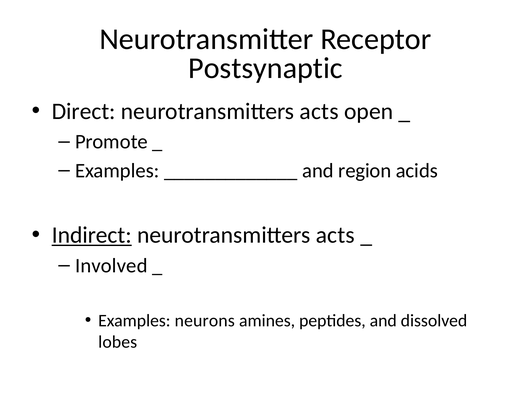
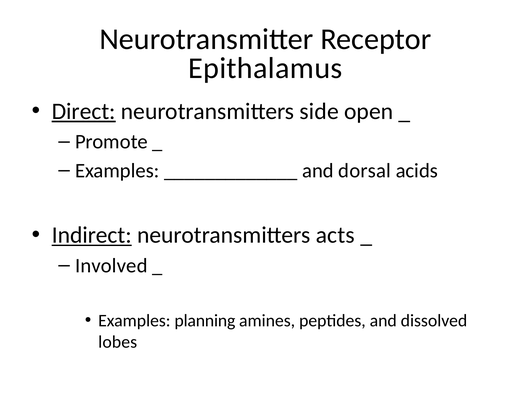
Postsynaptic: Postsynaptic -> Epithalamus (265, 68)
Direct underline: none -> present (84, 111)
acts: acts -> side (319, 111)
region: region -> dorsal (365, 171)
neurons: neurons -> planning (205, 321)
